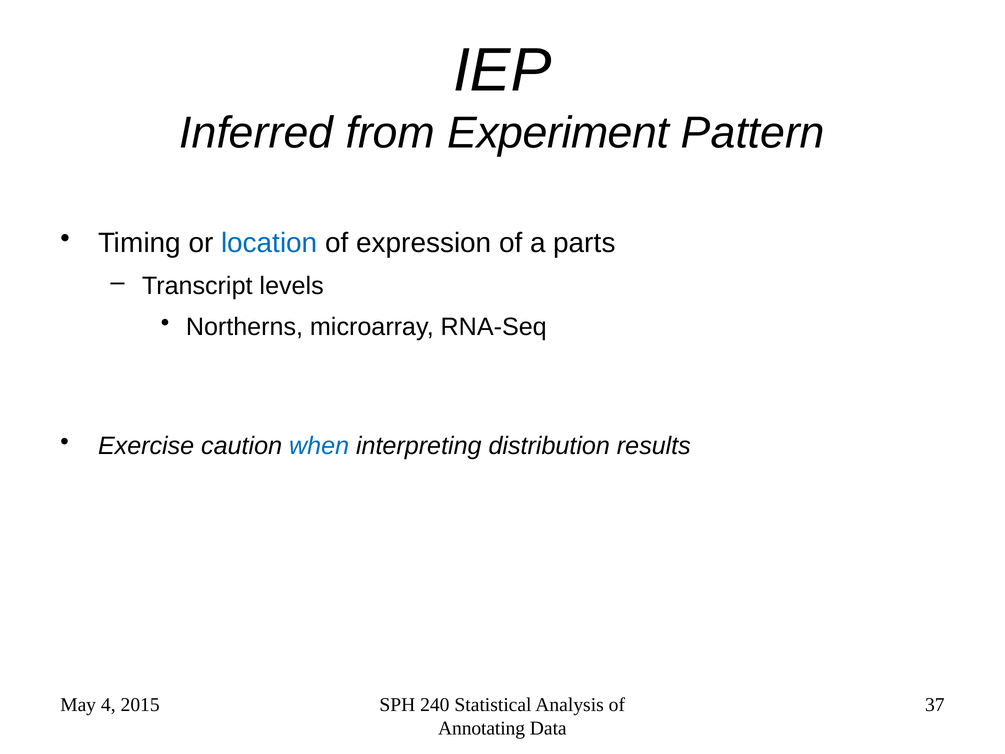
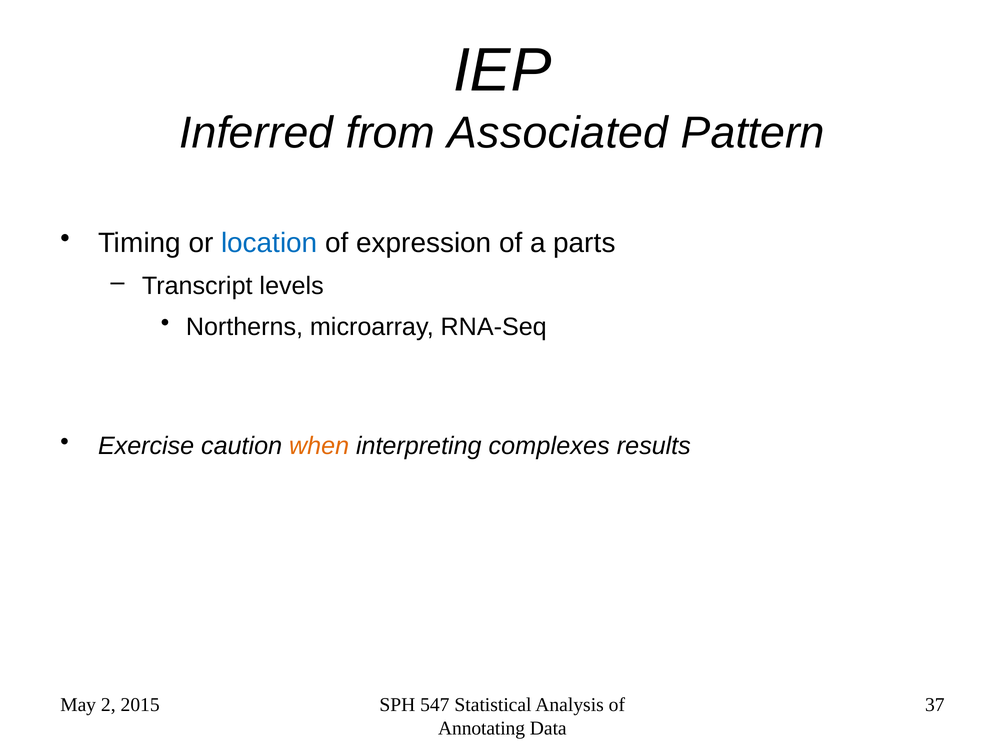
Experiment: Experiment -> Associated (558, 133)
when colour: blue -> orange (319, 446)
distribution: distribution -> complexes (549, 446)
4: 4 -> 2 (108, 705)
240: 240 -> 547 (435, 705)
